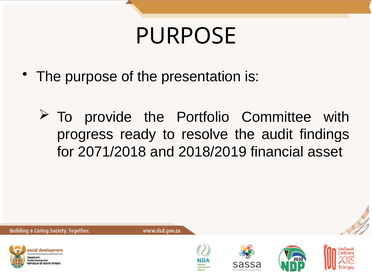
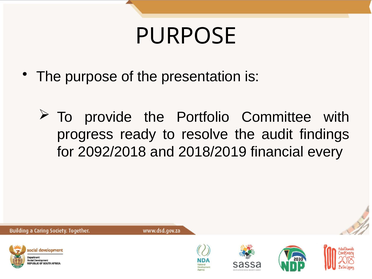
2071/2018: 2071/2018 -> 2092/2018 (112, 152)
asset: asset -> every (325, 152)
